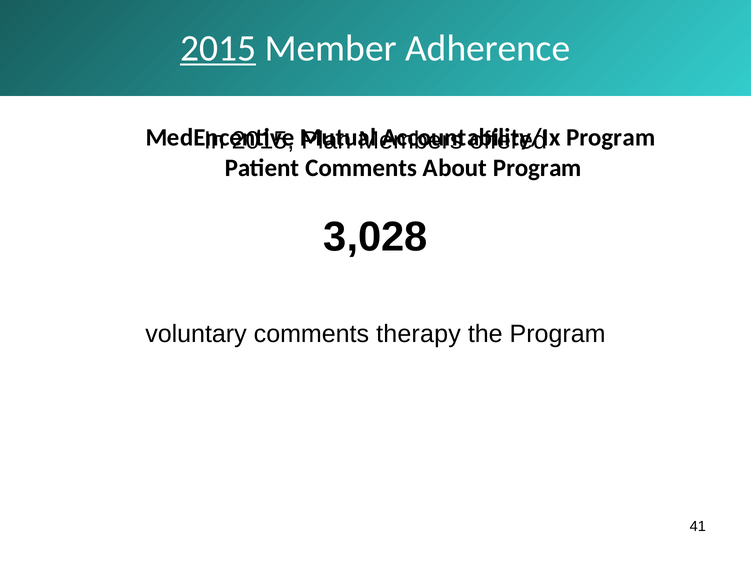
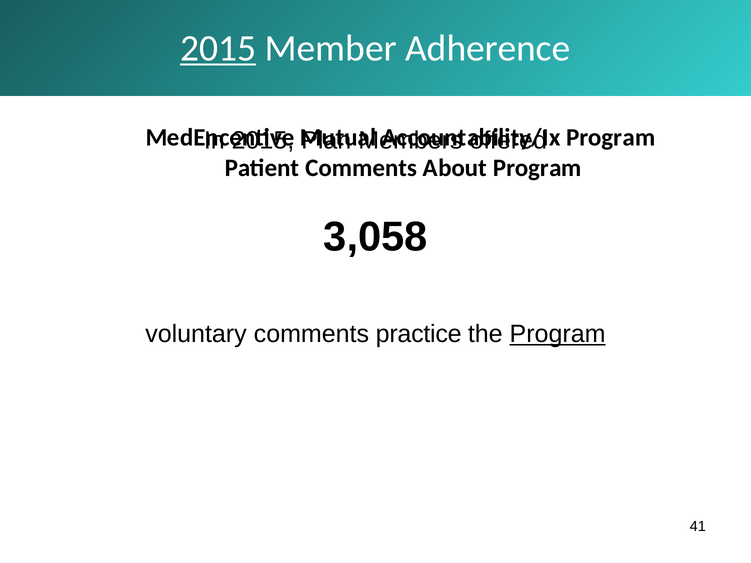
3,028: 3,028 -> 3,058 (376, 237)
therapy: therapy -> practice (419, 334)
Program underline: none -> present (558, 334)
